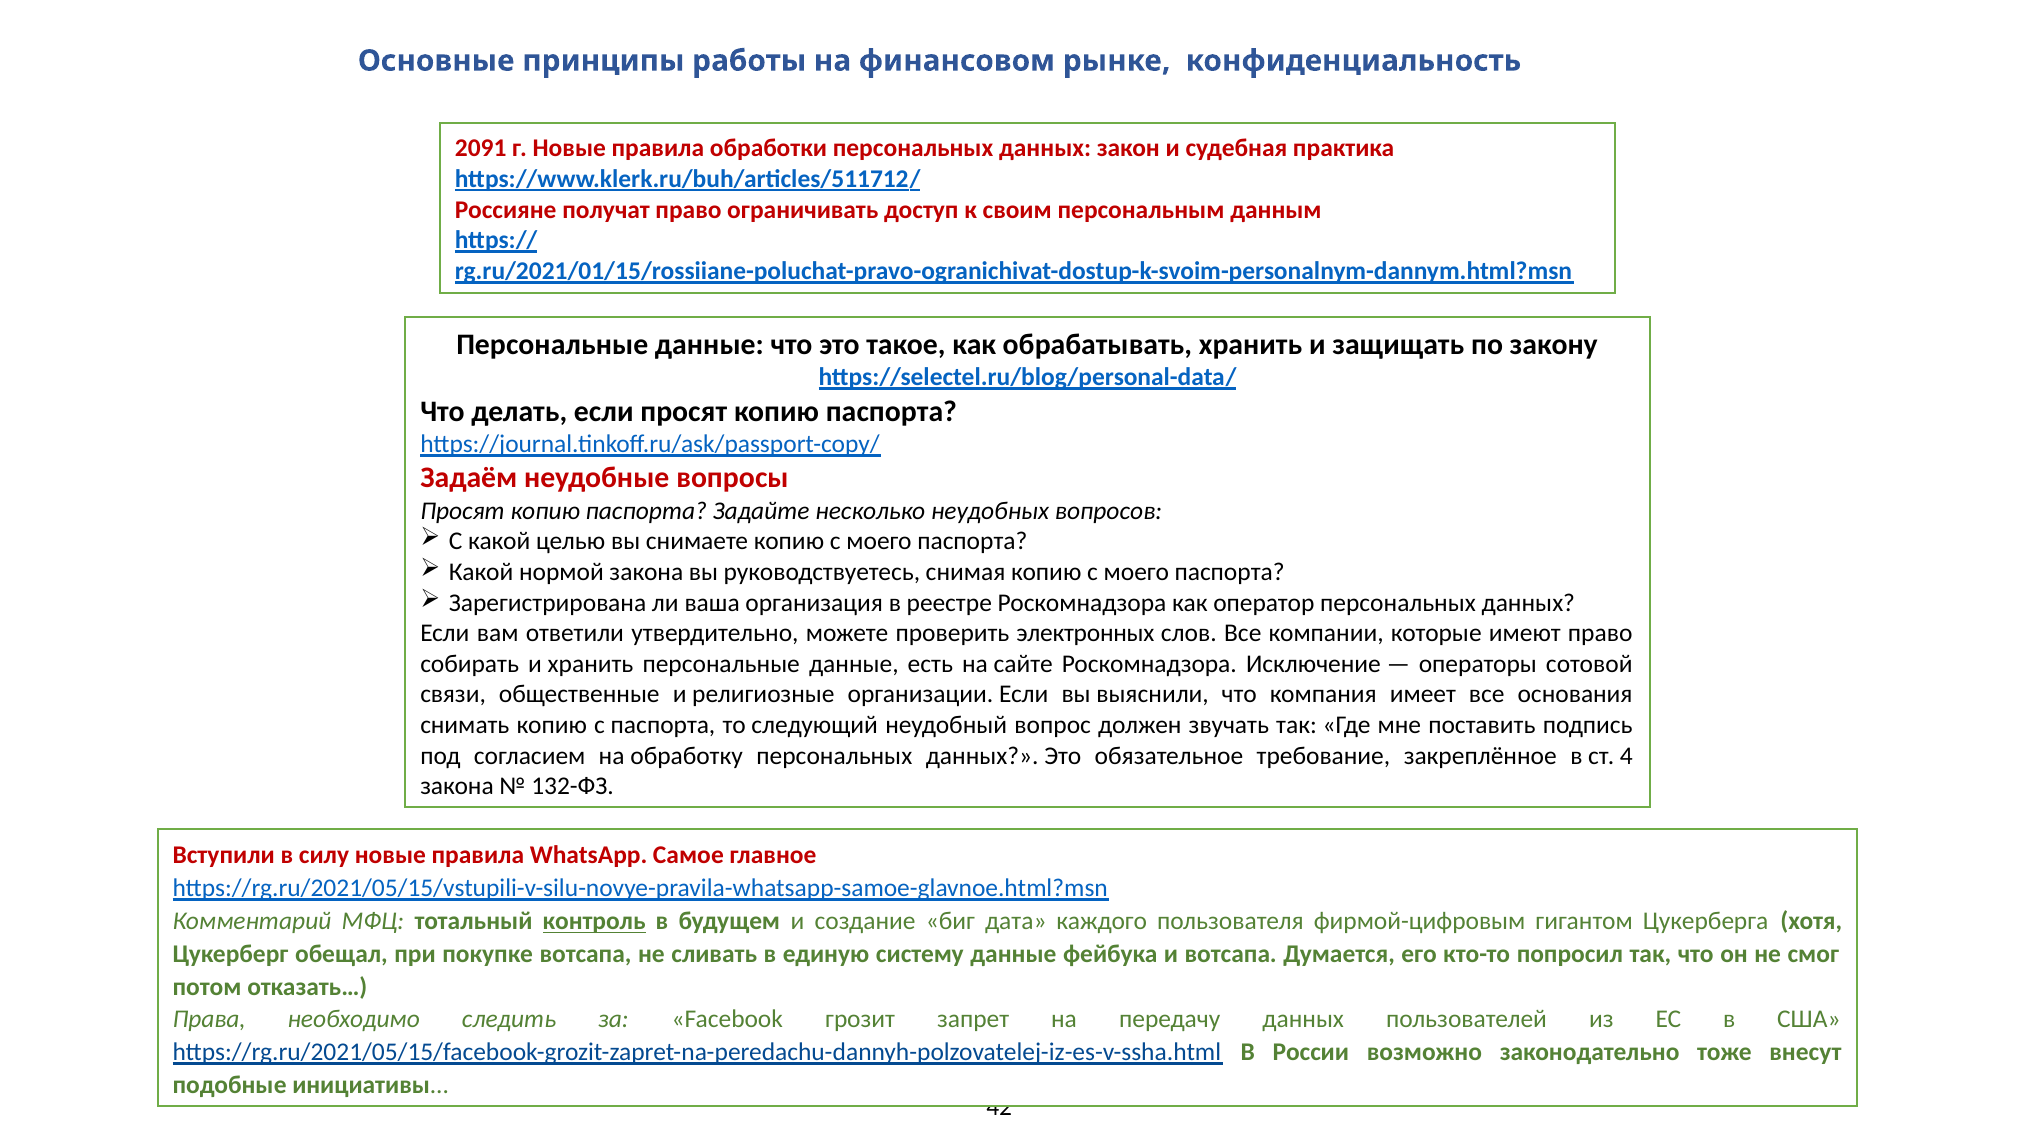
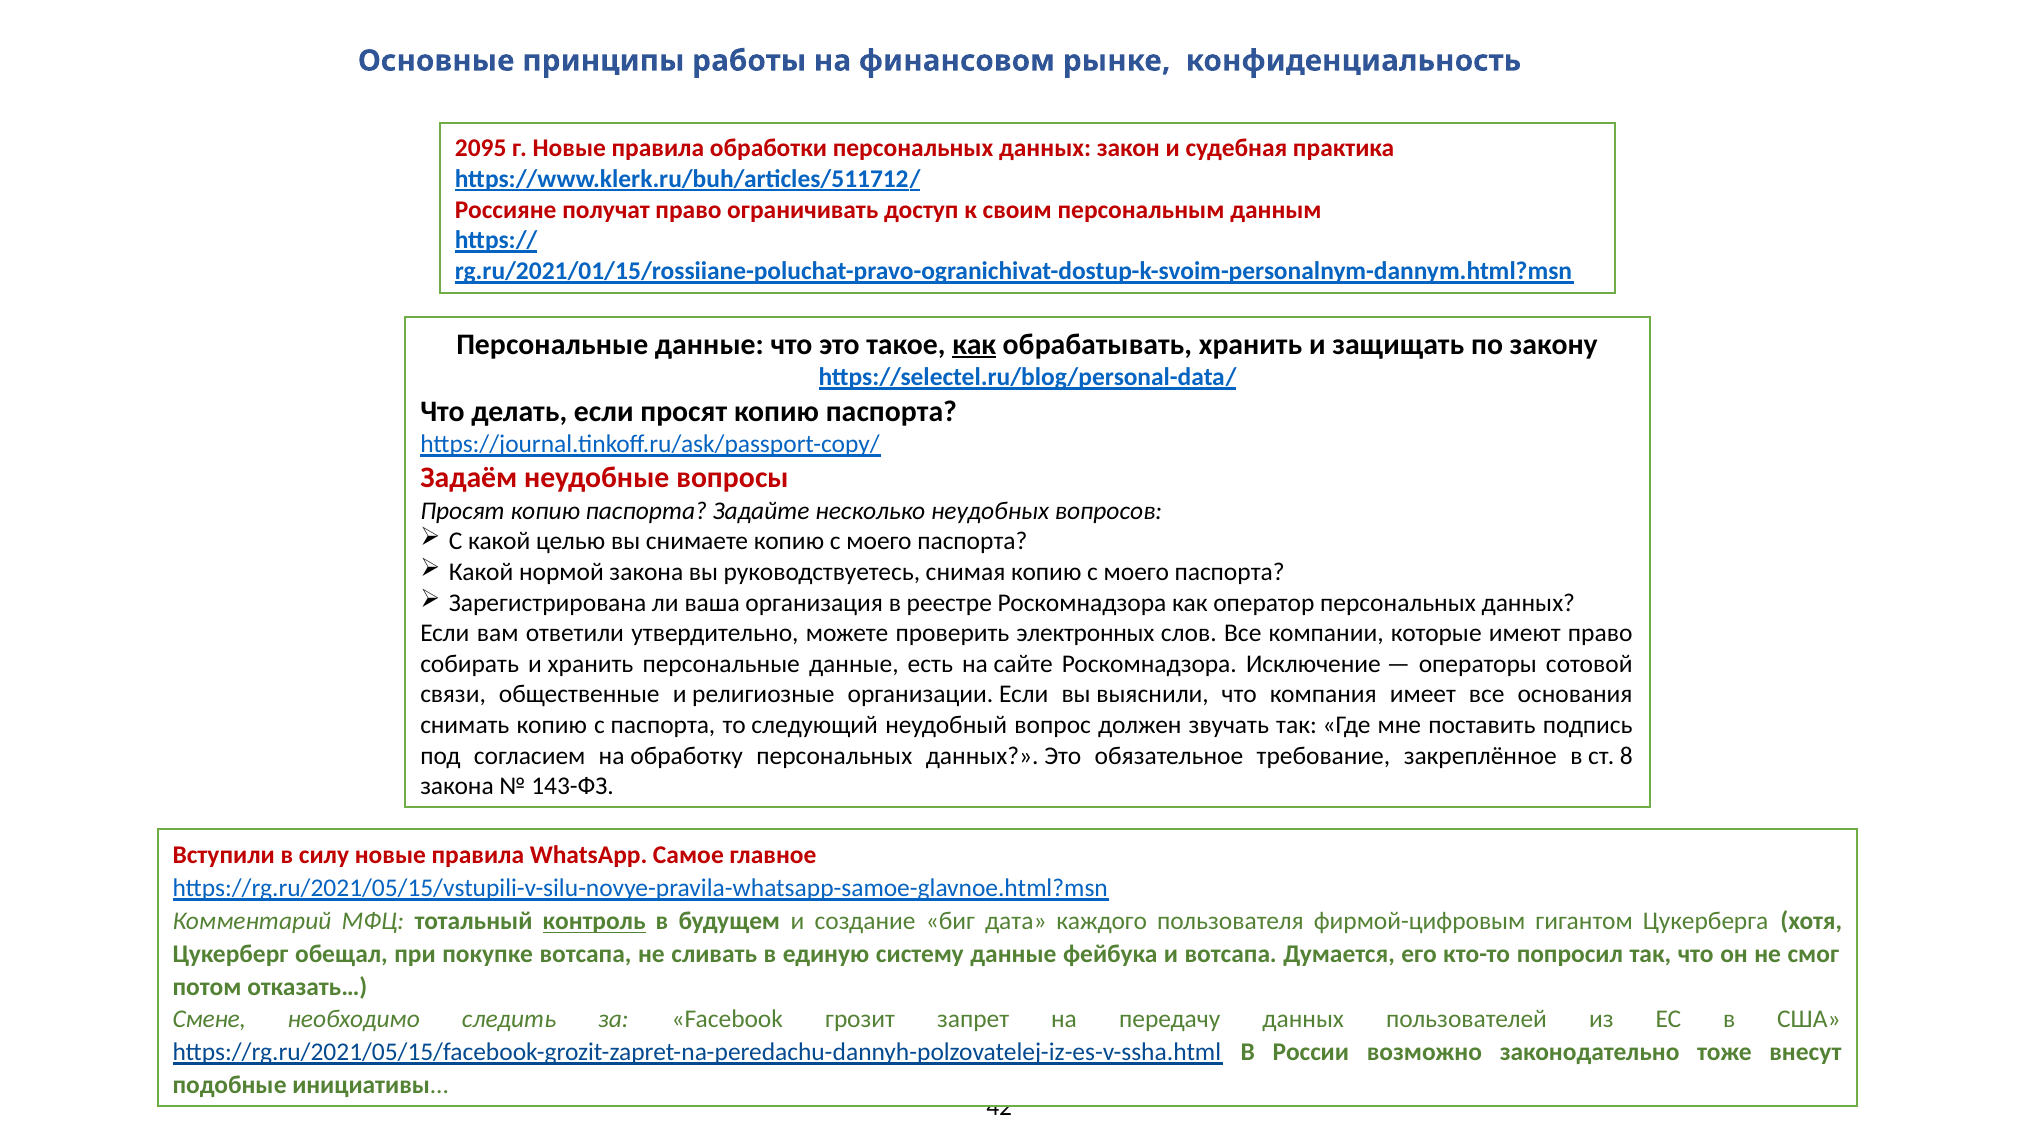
2091: 2091 -> 2095 (481, 148)
как underline: none -> present (974, 345)
4: 4 -> 8 (1626, 756)
132-ФЗ: 132-ФЗ -> 143-ФЗ (573, 786)
Права: Права -> Смене (209, 1019)
